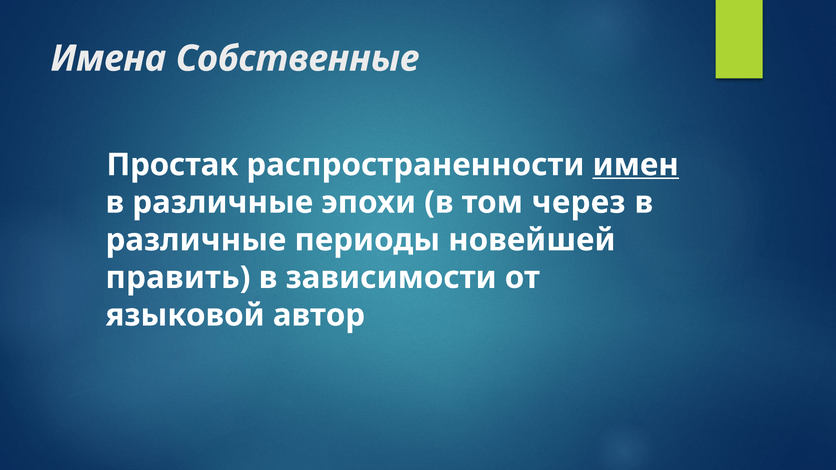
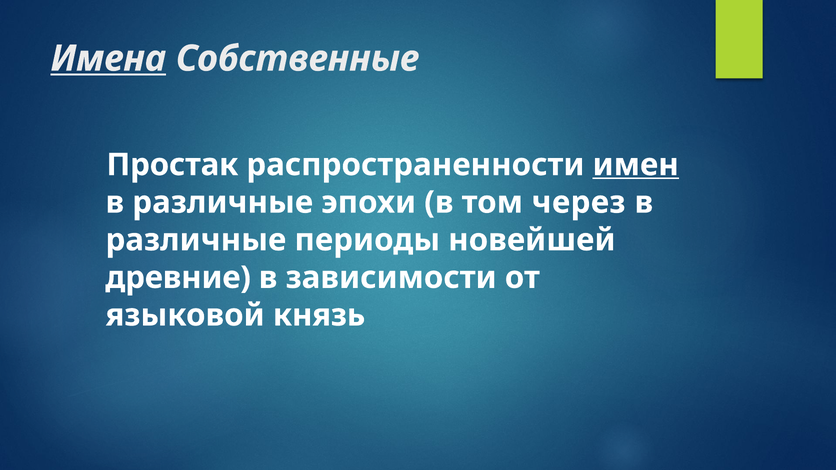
Имена underline: none -> present (108, 59)
править: править -> древние (178, 278)
автор: автор -> князь (319, 315)
